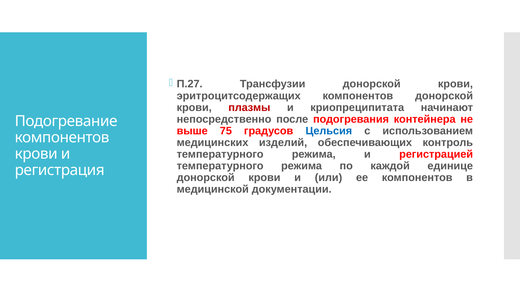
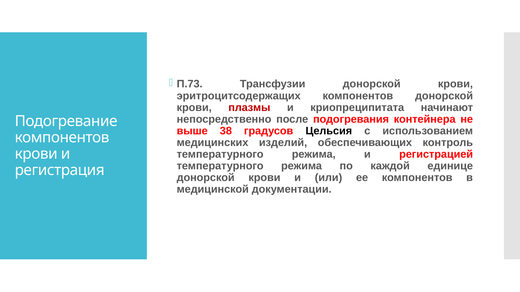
П.27: П.27 -> П.73 (190, 84)
75: 75 -> 38 (226, 131)
Цельсия colour: blue -> black (329, 131)
